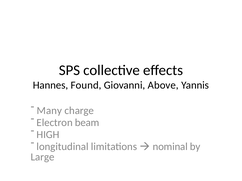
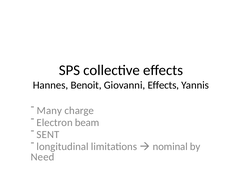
Found: Found -> Benoit (86, 85)
Giovanni Above: Above -> Effects (163, 85)
HIGH: HIGH -> SENT (48, 135)
Large: Large -> Need (43, 157)
